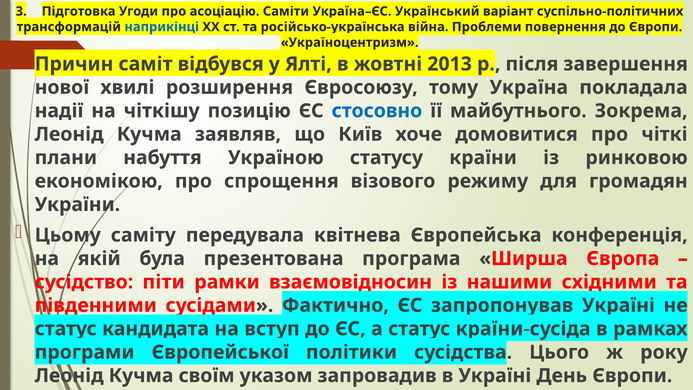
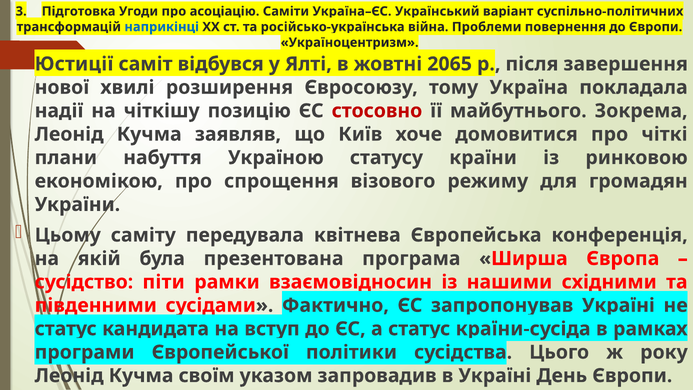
Причин: Причин -> Юстиції (74, 64)
2013: 2013 -> 2065 (450, 64)
стосовно colour: blue -> red (377, 111)
